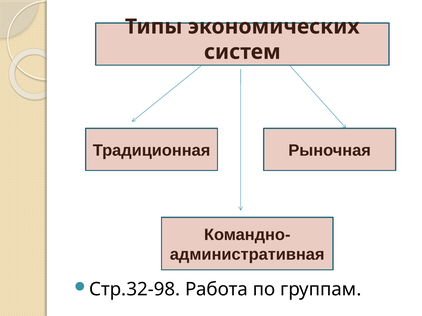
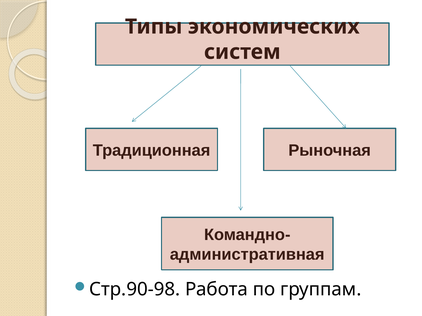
Стр.32-98: Стр.32-98 -> Стр.90-98 (135, 290)
